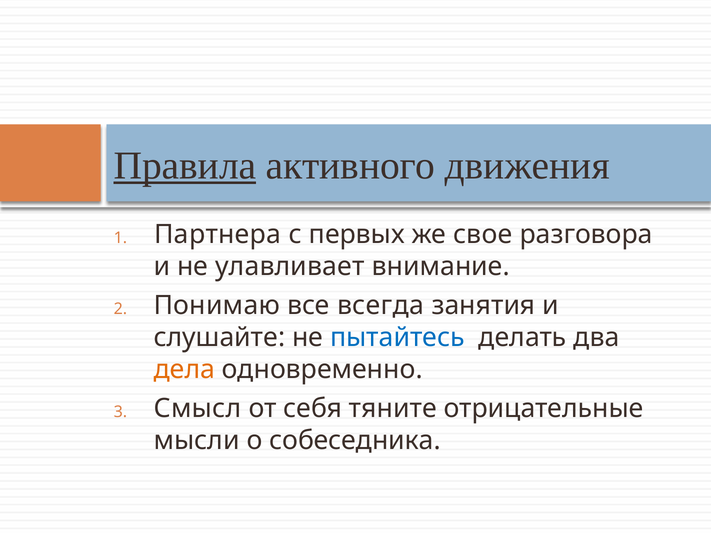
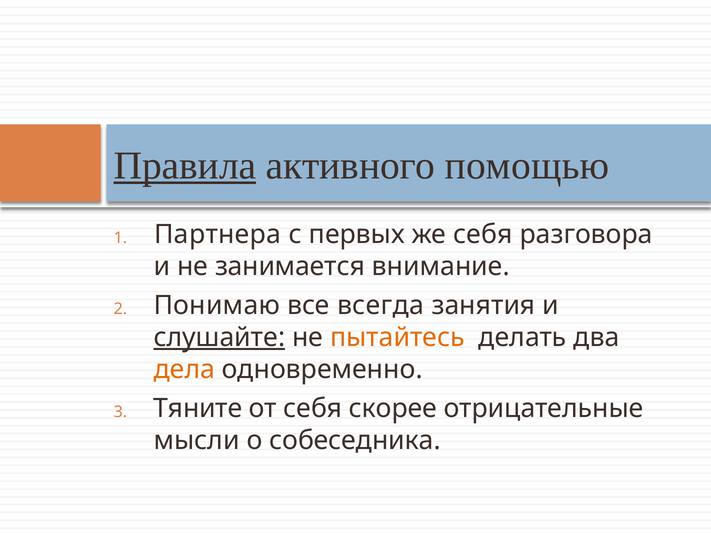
движения: движения -> помощью (527, 166)
же свое: свое -> себя (483, 235)
улавливает: улавливает -> занимается (290, 267)
слушайте underline: none -> present (219, 338)
пытайтесь colour: blue -> orange (397, 338)
Смысл: Смысл -> Тяните (198, 409)
тяните: тяните -> скорее (393, 409)
